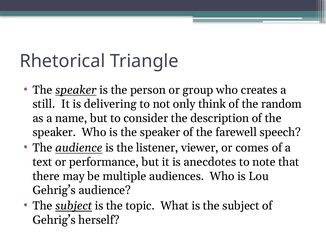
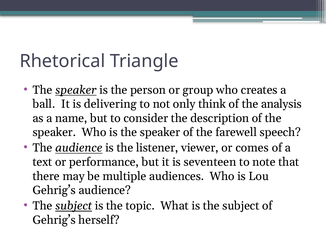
still: still -> ball (44, 104)
random: random -> analysis (281, 104)
anecdotes: anecdotes -> seventeen (210, 162)
